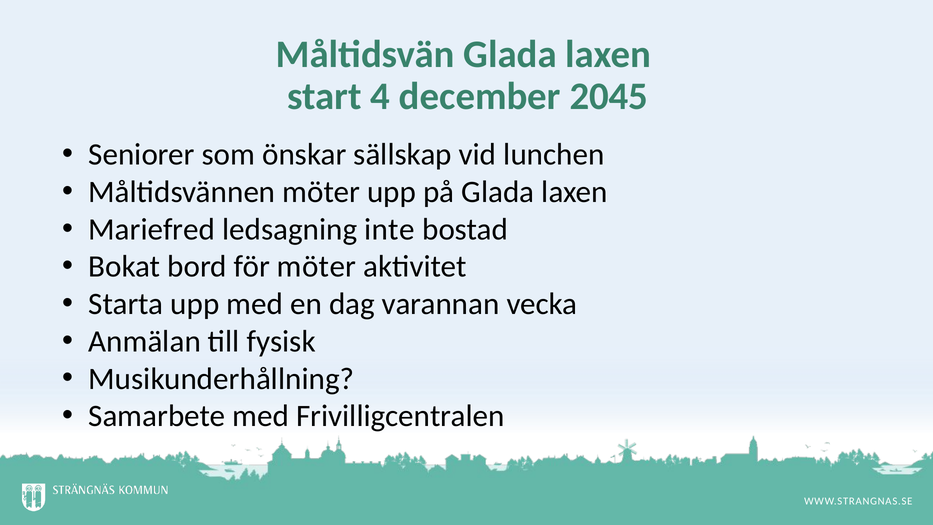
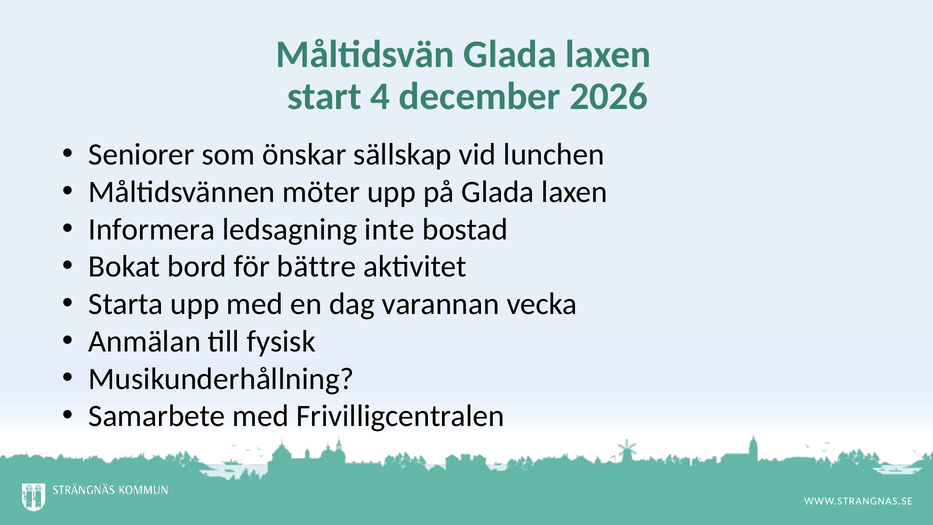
2045: 2045 -> 2026 (609, 96)
Mariefred: Mariefred -> Informera (152, 229)
för möter: möter -> bättre (317, 267)
